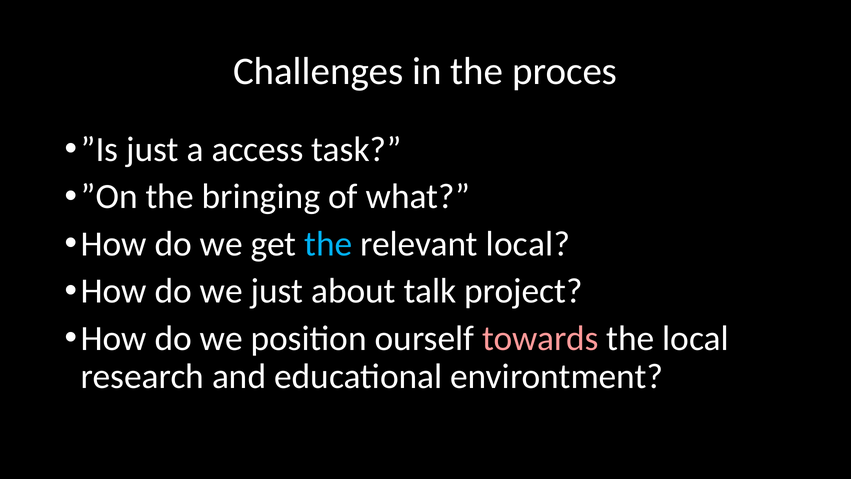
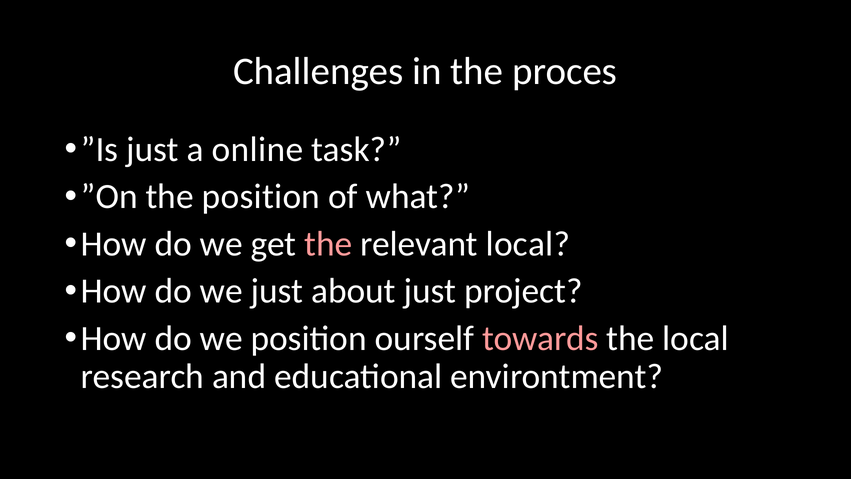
access: access -> online (257, 150)
the bringing: bringing -> position (261, 197)
the colour: light blue -> pink (328, 244)
about talk: talk -> just (430, 291)
